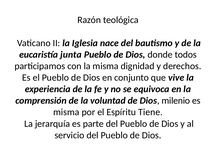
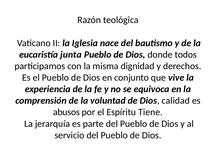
milenio: milenio -> calidad (176, 101)
misma: misma -> abusos (66, 112)
